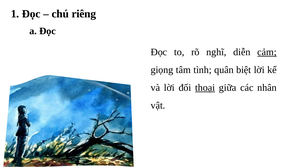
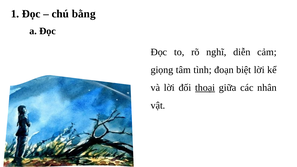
riêng: riêng -> bằng (84, 14)
cảm underline: present -> none (267, 52)
quân: quân -> đoạn (224, 70)
